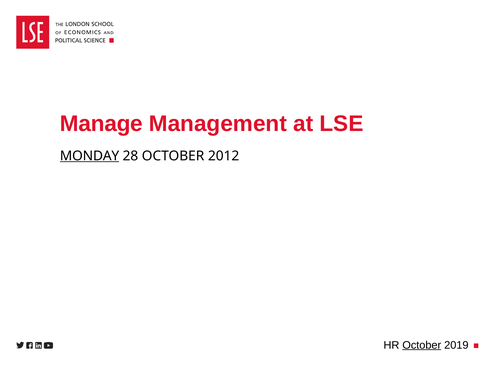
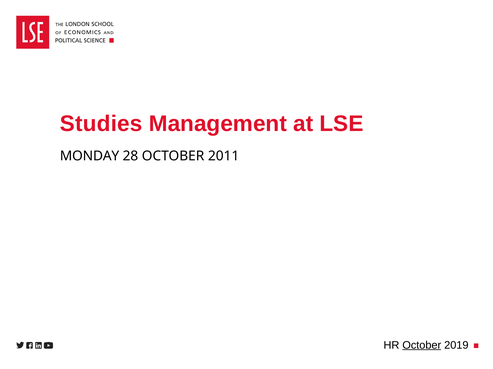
Manage: Manage -> Studies (101, 124)
MONDAY underline: present -> none (90, 156)
2012: 2012 -> 2011 (224, 156)
